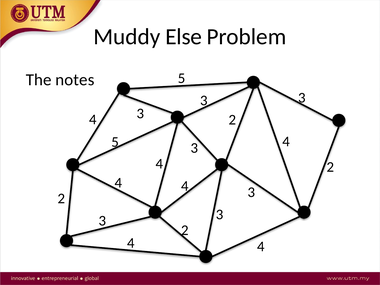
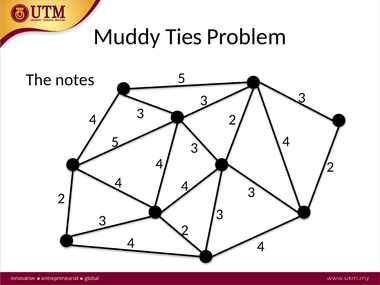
Else: Else -> Ties (184, 37)
